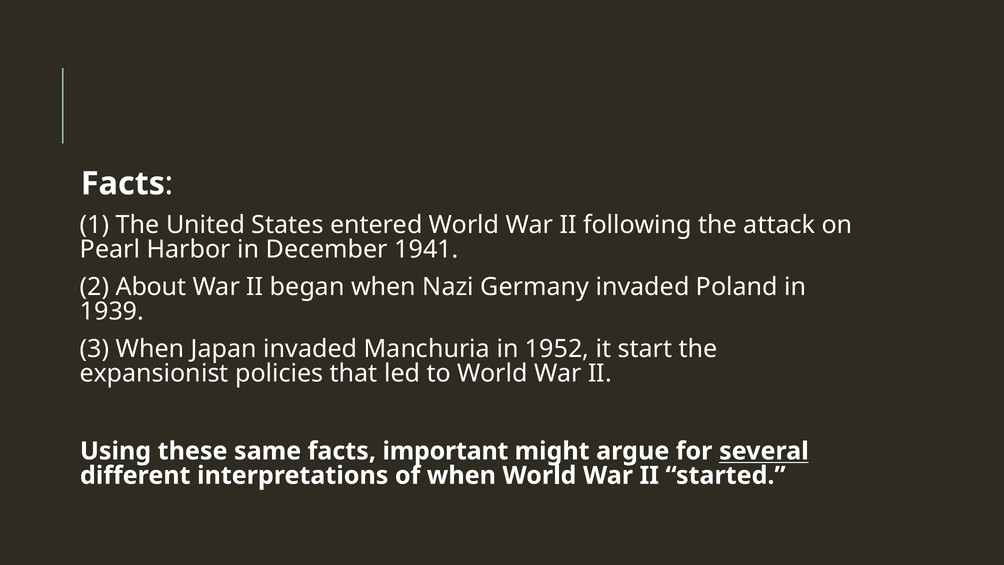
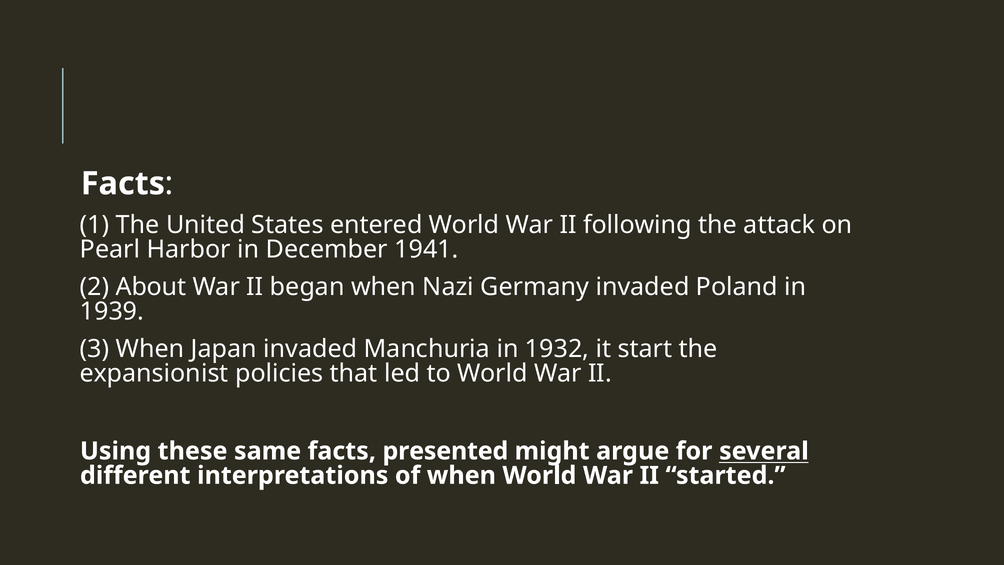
1952: 1952 -> 1932 (557, 349)
important: important -> presented (445, 451)
